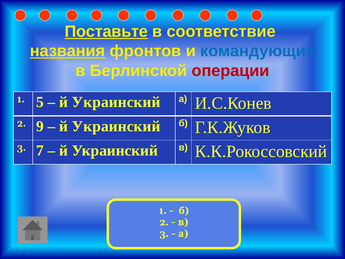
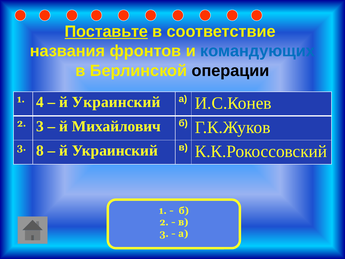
названия underline: present -> none (68, 51)
операции colour: red -> black (231, 71)
5: 5 -> 4 (40, 102)
2 9: 9 -> 3 (40, 126)
Украинский: Украинский -> Михайлович (116, 126)
7: 7 -> 8 (40, 150)
